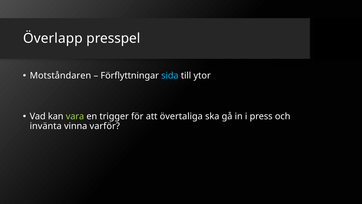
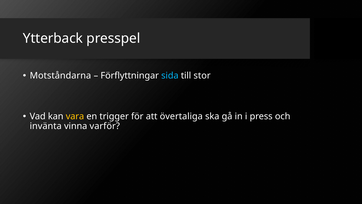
Överlapp: Överlapp -> Ytterback (53, 38)
Motståndaren: Motståndaren -> Motståndarna (60, 76)
ytor: ytor -> stor (202, 76)
vara colour: light green -> yellow (75, 116)
